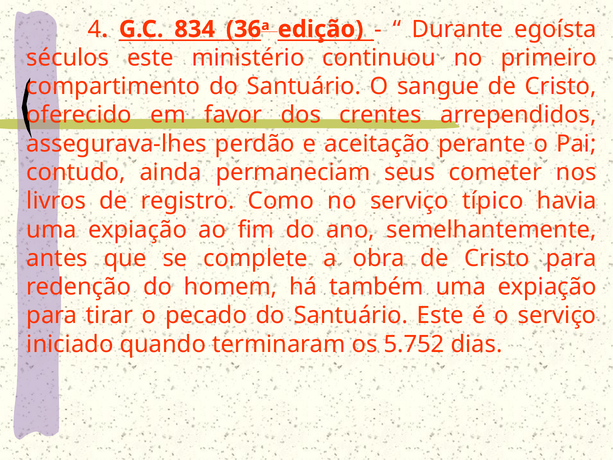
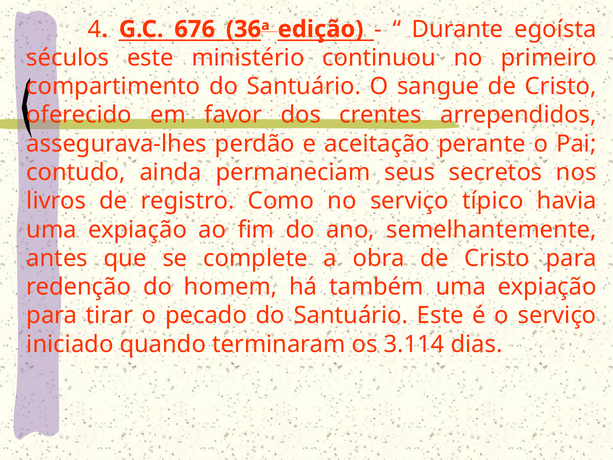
834: 834 -> 676 (195, 29)
cometer: cometer -> secretos (496, 172)
5.752: 5.752 -> 3.114 (414, 344)
